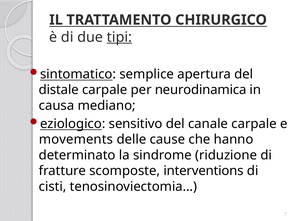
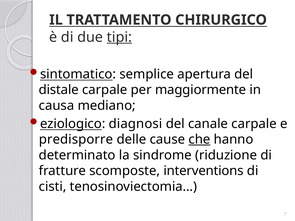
neurodinamica: neurodinamica -> maggiormente (201, 90)
sensitivo: sensitivo -> diagnosi (136, 124)
movements: movements -> predisporre (76, 140)
che underline: none -> present (199, 140)
